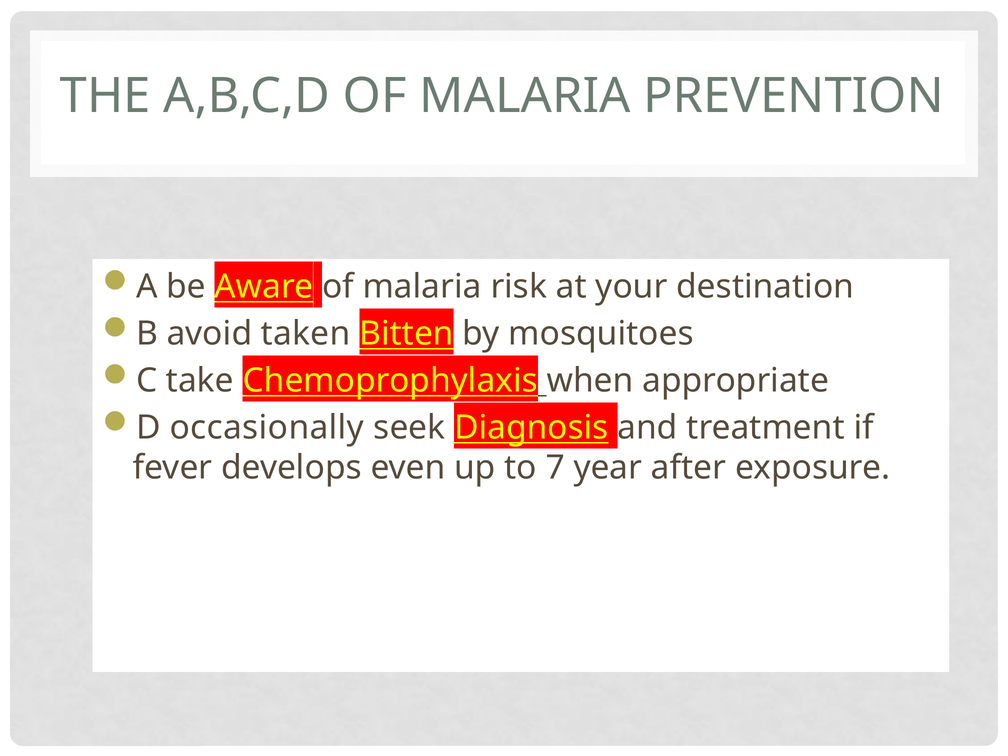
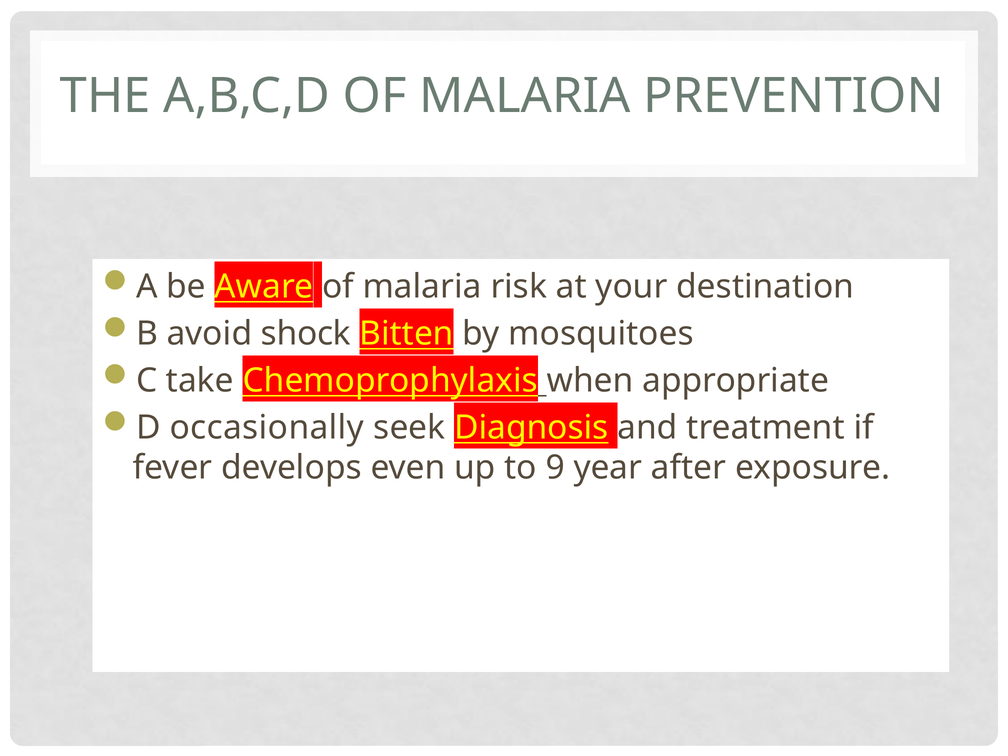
taken: taken -> shock (306, 334)
7: 7 -> 9 (555, 468)
